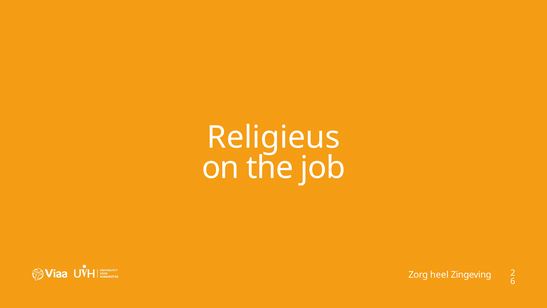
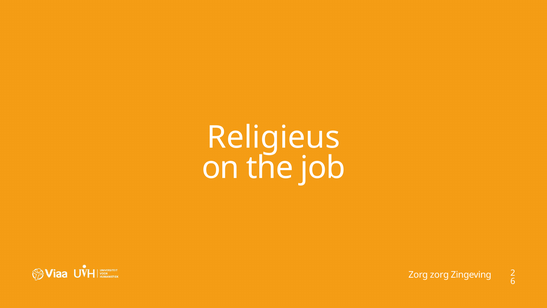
Zorg heel: heel -> zorg (439, 275)
